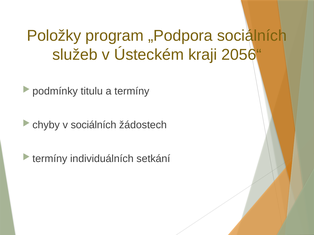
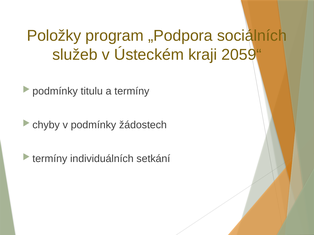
2056“: 2056“ -> 2059“ (241, 55)
v sociálních: sociálních -> podmínky (93, 125)
